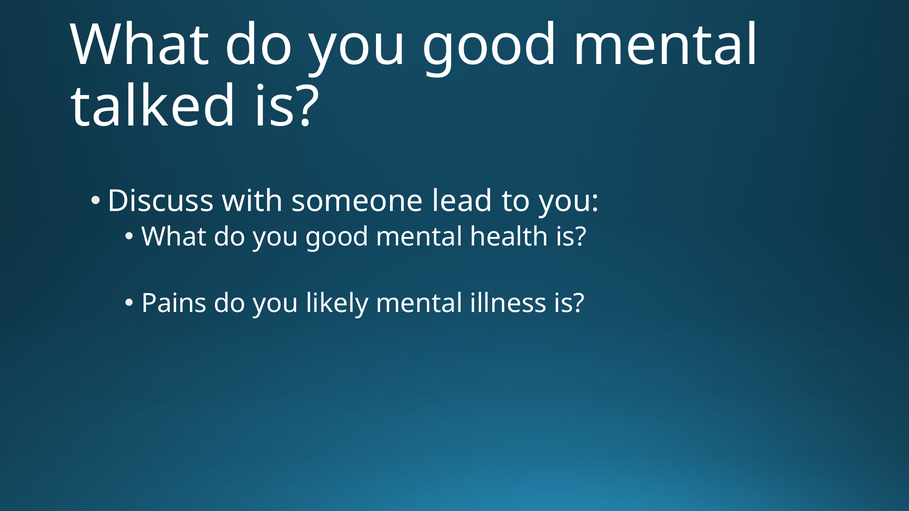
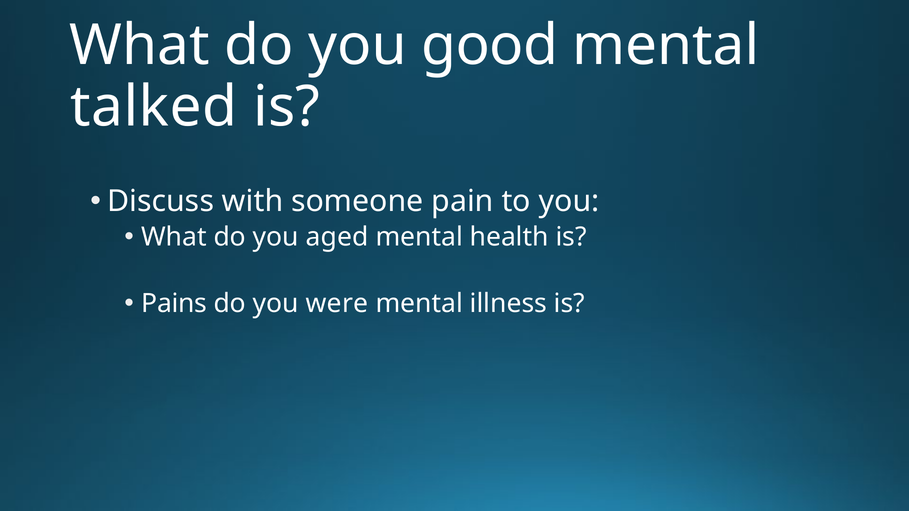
lead: lead -> pain (463, 202)
good: good -> aged (337, 237)
likely: likely -> were (337, 304)
